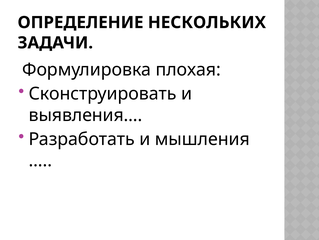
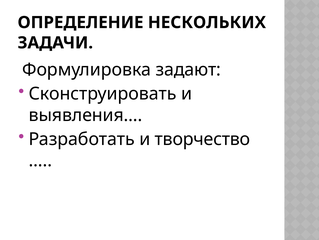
плохая: плохая -> задают (188, 70)
мышления: мышления -> творчество (202, 139)
